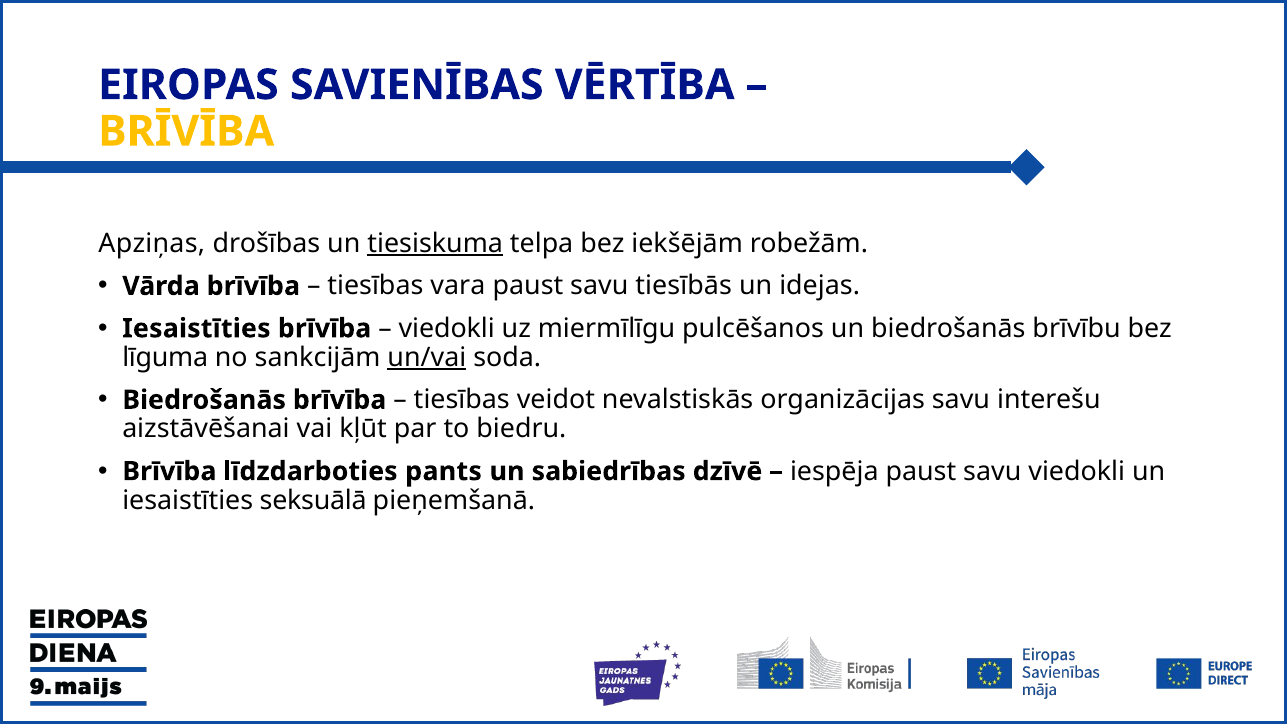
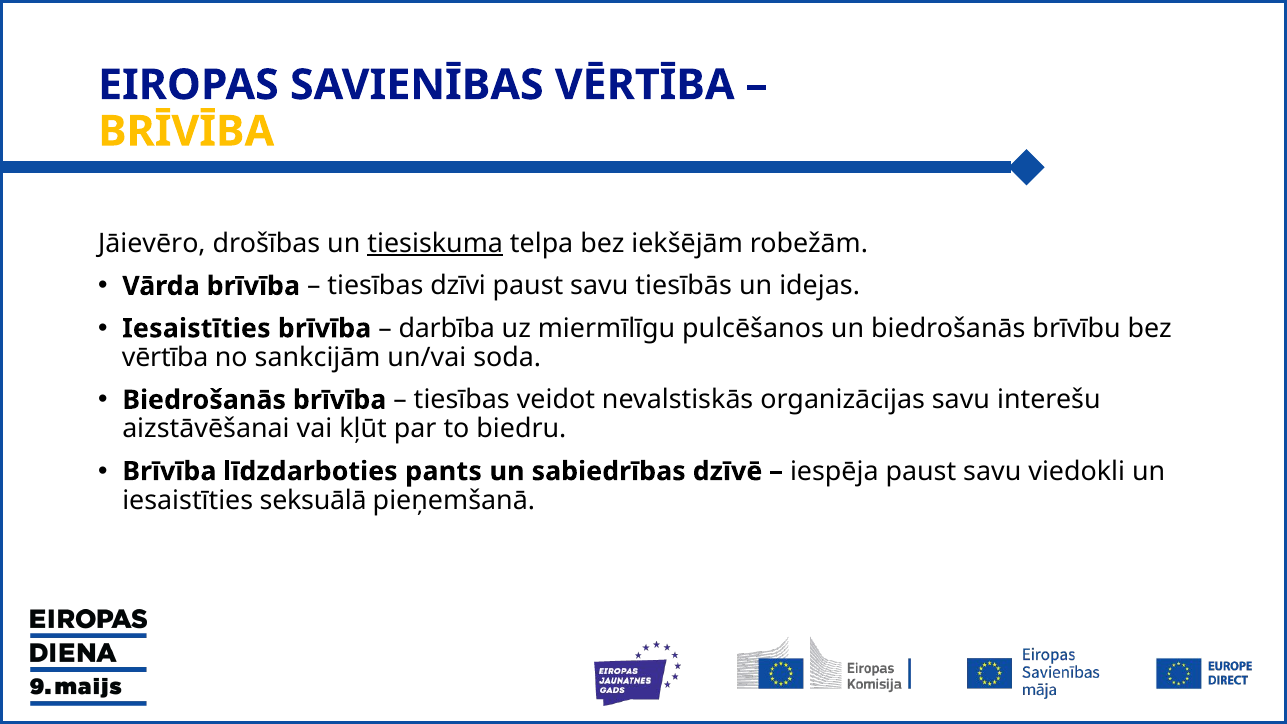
Apziņas: Apziņas -> Jāievēro (152, 244)
vara: vara -> dzīvi (458, 286)
viedokli: viedokli -> darbība (447, 328)
līguma: līguma -> vērtība (165, 357)
un/vai underline: present -> none (427, 357)
